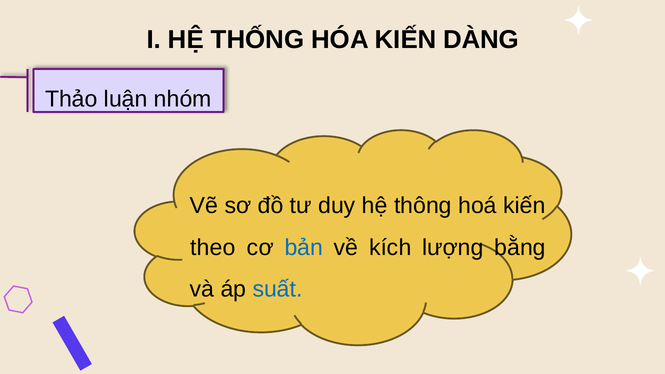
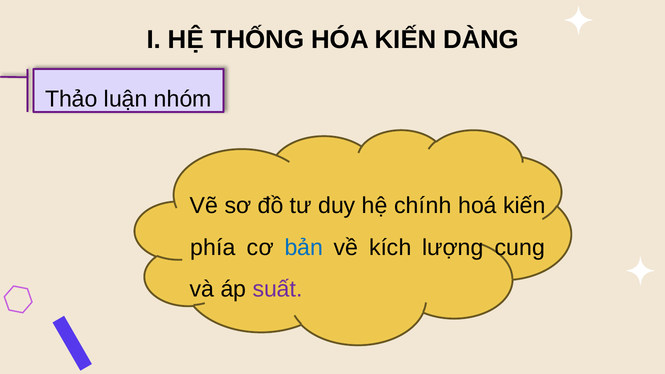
thông: thông -> chính (423, 206)
theo: theo -> phía (213, 247)
bằng: bằng -> cung (520, 247)
suất colour: blue -> purple (278, 289)
